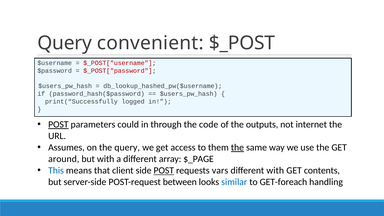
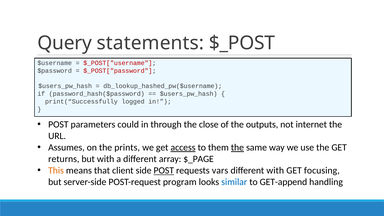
convenient: convenient -> statements (150, 43)
POST underline: present -> none (58, 124)
code: code -> close (209, 124)
the query: query -> prints (127, 148)
access underline: none -> present (183, 148)
around: around -> returns (64, 159)
This colour: blue -> orange (56, 171)
contents: contents -> focusing (322, 171)
between: between -> program (180, 182)
GET-foreach: GET-foreach -> GET-append (283, 182)
